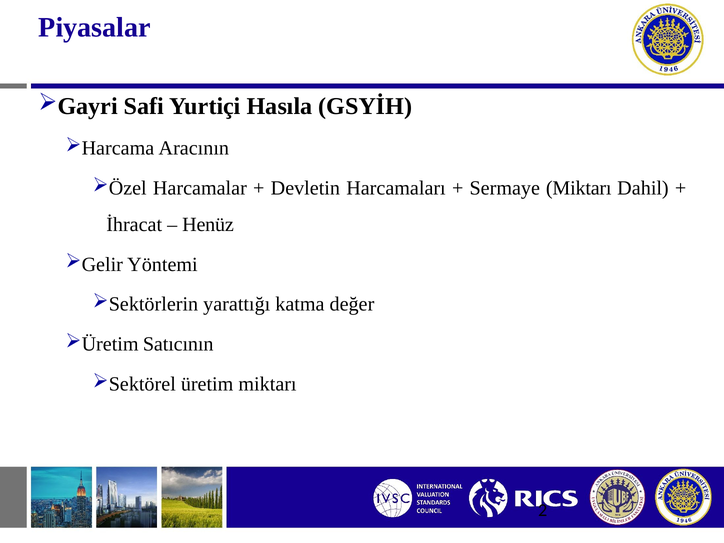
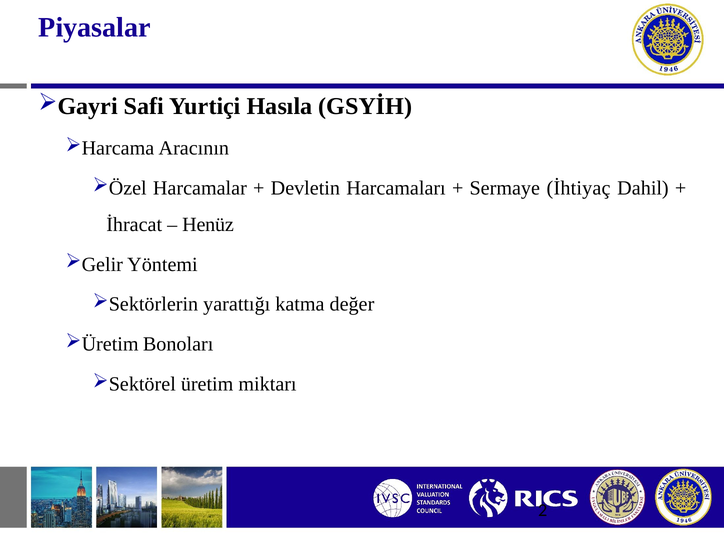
Sermaye Miktarı: Miktarı -> İhtiyaç (579, 188)
Satıcının: Satıcının -> Bonoları (178, 344)
